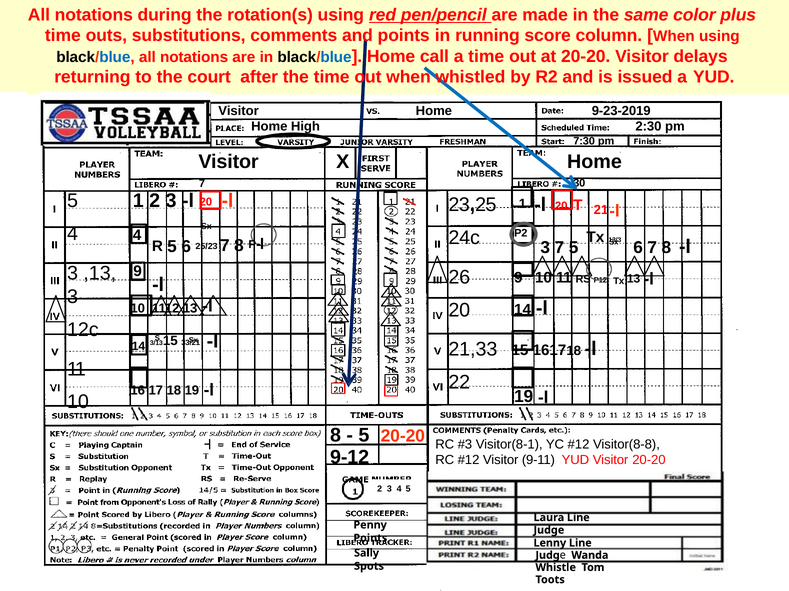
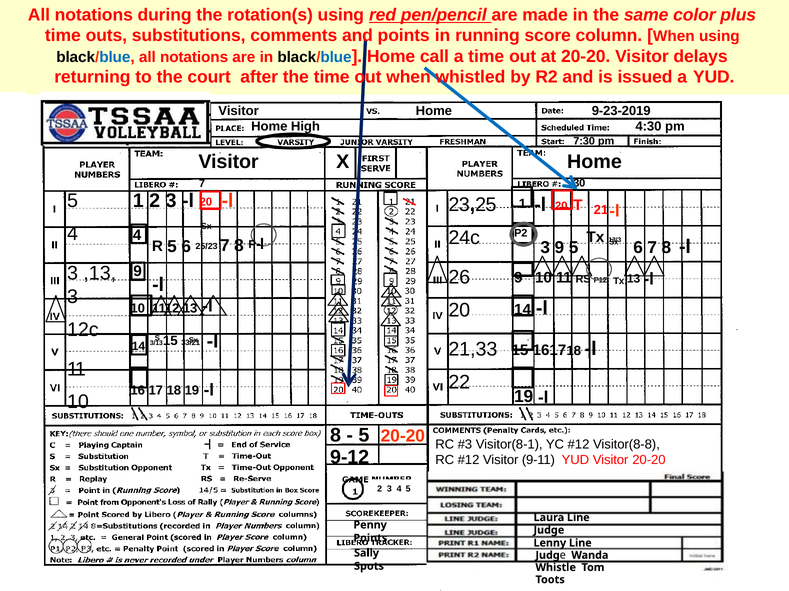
2:30: 2:30 -> 4:30 (648, 127)
3 7: 7 -> 9 (559, 248)
